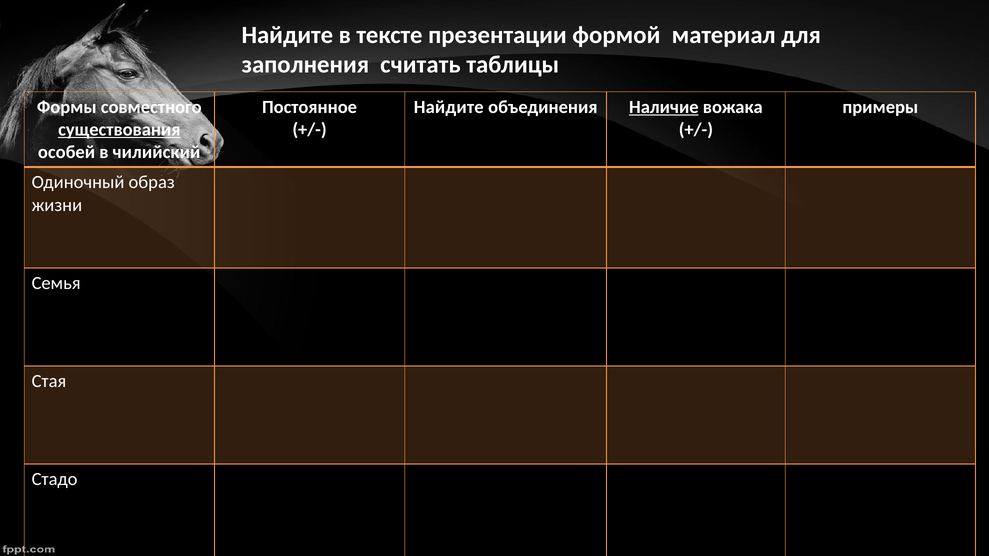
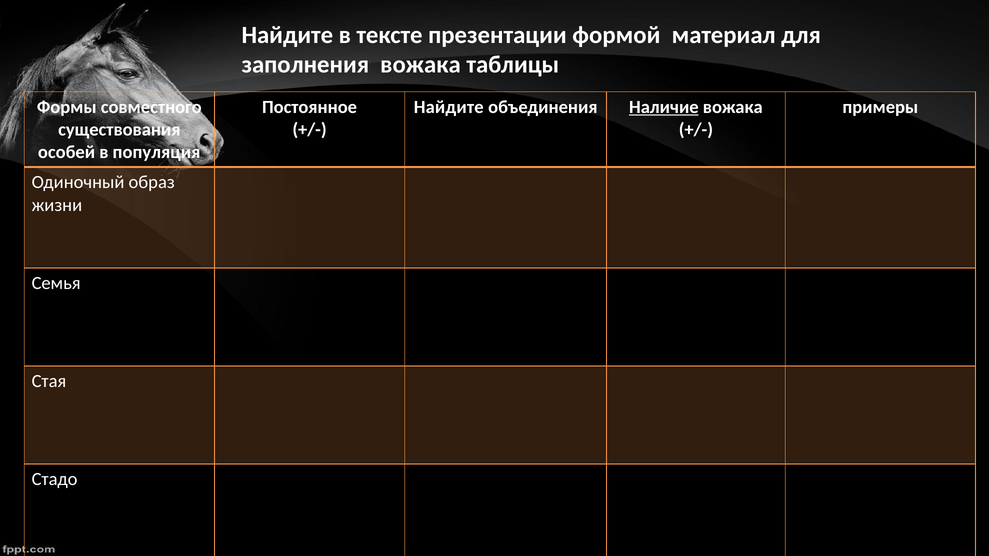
заполнения считать: считать -> вожака (421, 65)
существования underline: present -> none (119, 130)
чилийский: чилийский -> популяция (157, 152)
